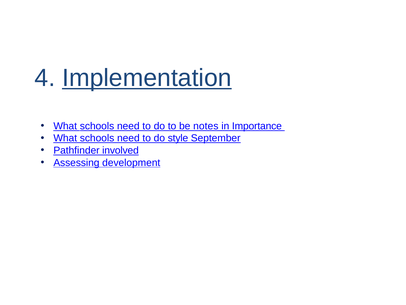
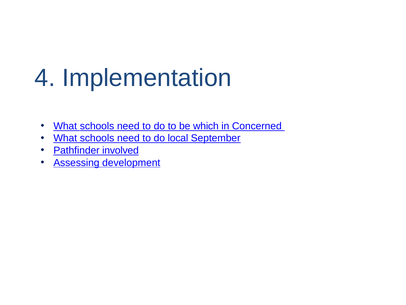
Implementation underline: present -> none (147, 78)
notes: notes -> which (206, 126)
Importance: Importance -> Concerned (257, 126)
style: style -> local (178, 138)
